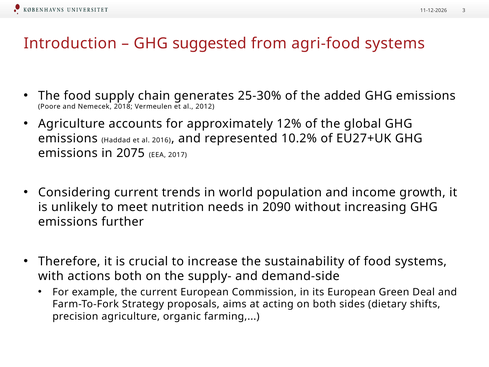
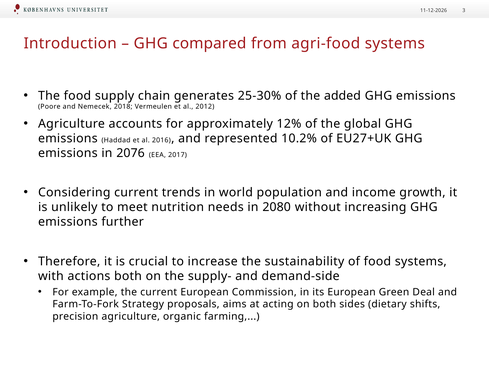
suggested: suggested -> compared (209, 43)
2075: 2075 -> 2076 (131, 153)
2090: 2090 -> 2080 (277, 207)
